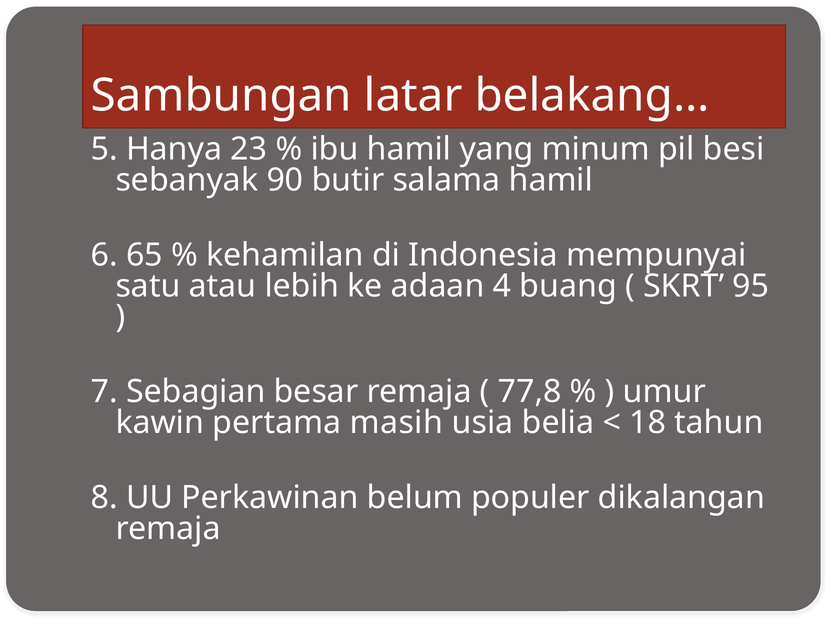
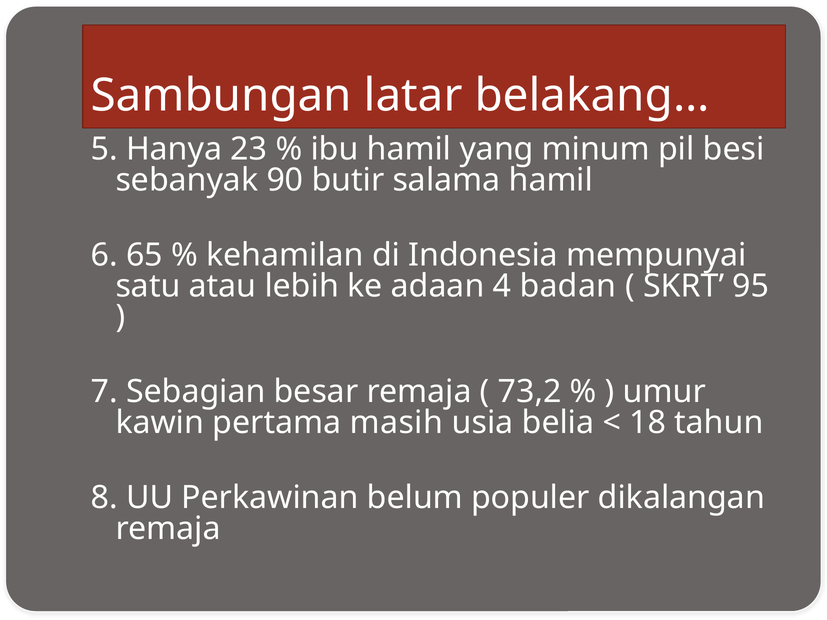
buang: buang -> badan (568, 286)
77,8: 77,8 -> 73,2 (530, 392)
